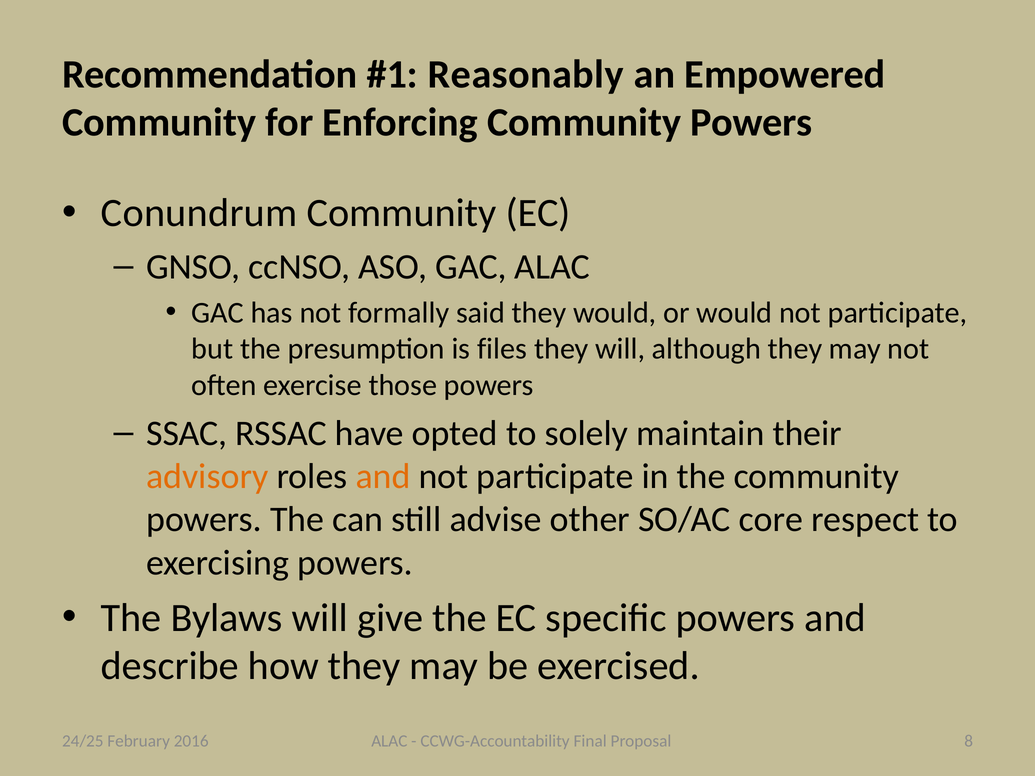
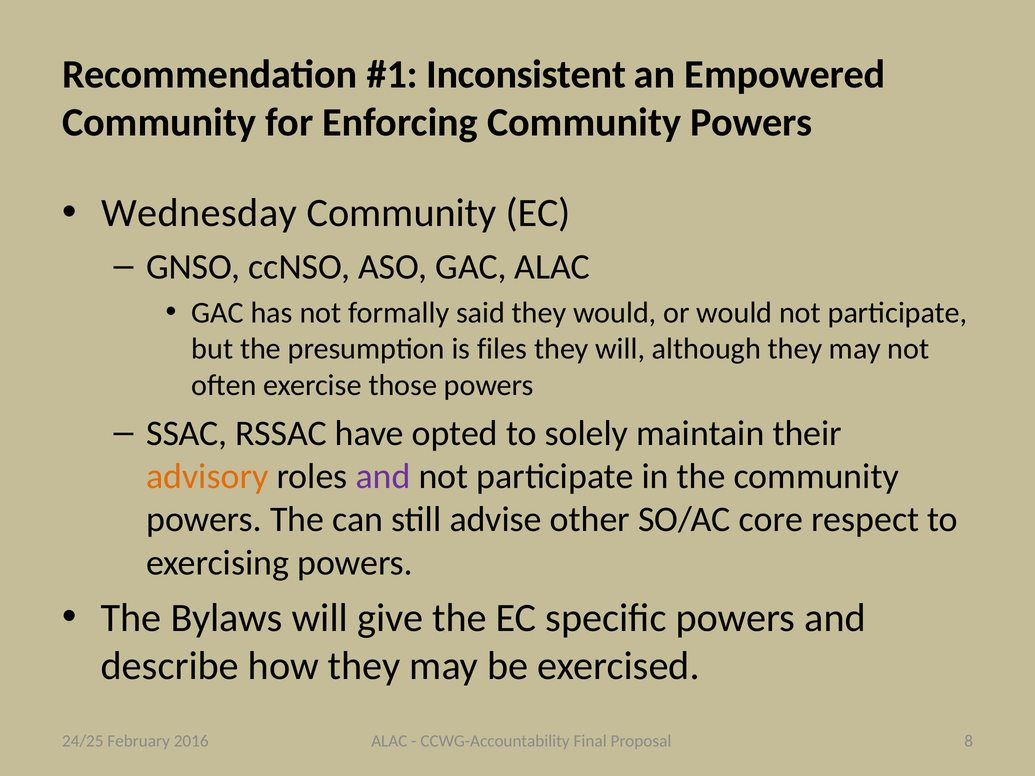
Reasonably: Reasonably -> Inconsistent (526, 74)
Conundrum: Conundrum -> Wednesday (199, 213)
and colour: orange -> purple (383, 477)
